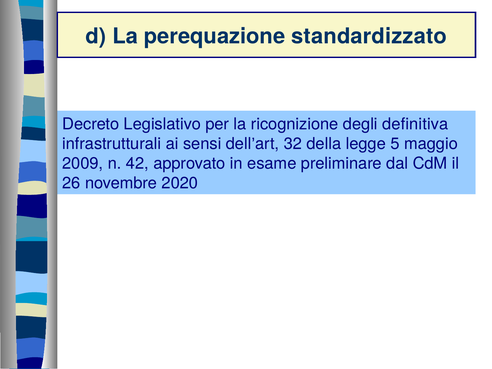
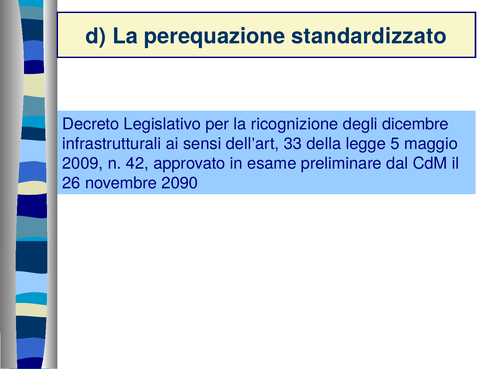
definitiva: definitiva -> dicembre (415, 124)
32: 32 -> 33 (293, 144)
2020: 2020 -> 2090 (180, 183)
